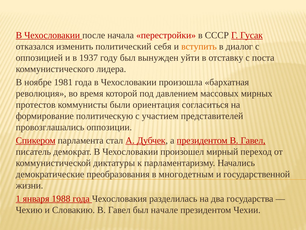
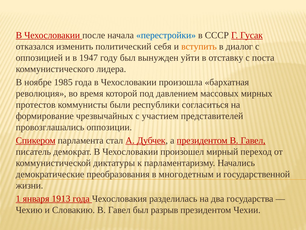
перестройки colour: red -> blue (166, 35)
1937: 1937 -> 1947 (89, 58)
1981: 1981 -> 1985 (63, 82)
ориентация: ориентация -> республики (156, 104)
политическую: политическую -> чрезвычайных (105, 116)
1988: 1988 -> 1913 (61, 198)
начале: начале -> разрыв (164, 209)
